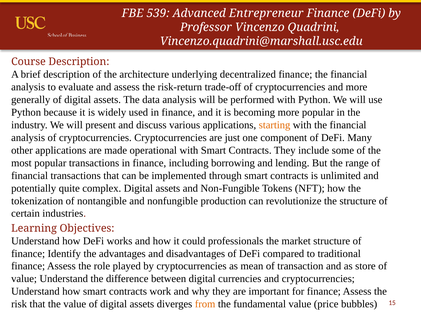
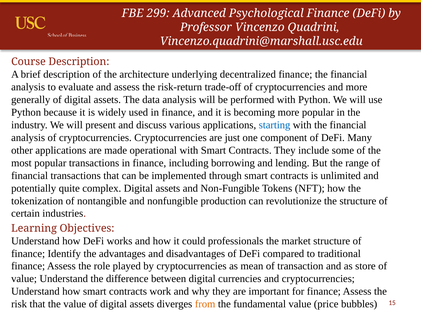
539: 539 -> 299 (158, 13)
Entrepreneur: Entrepreneur -> Psychological (266, 13)
starting colour: orange -> blue (275, 125)
